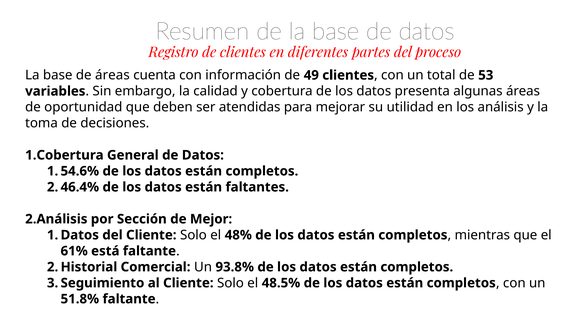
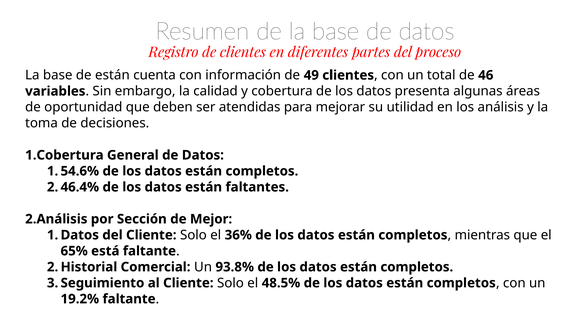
de áreas: áreas -> están (112, 75)
53: 53 -> 46 (486, 75)
48%: 48% -> 36% (238, 235)
61%: 61% -> 65% (74, 251)
51.8%: 51.8% -> 19.2% (80, 299)
